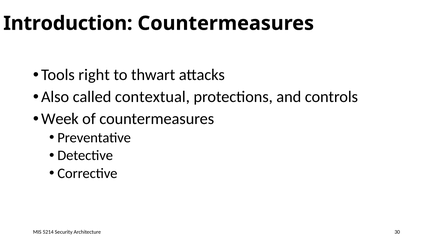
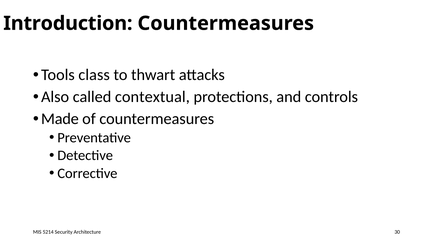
right: right -> class (94, 75)
Week: Week -> Made (60, 119)
